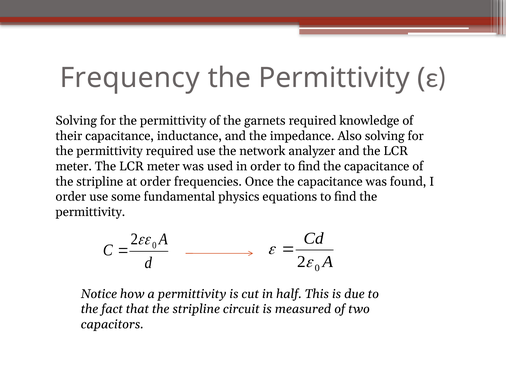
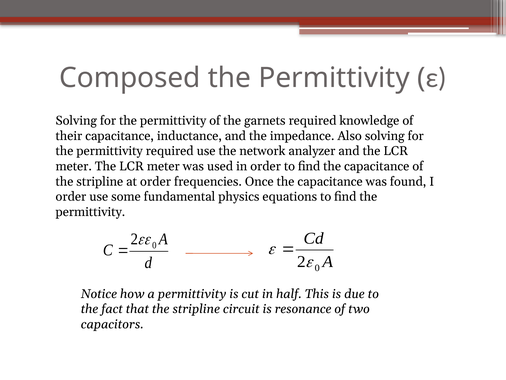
Frequency: Frequency -> Composed (130, 78)
measured: measured -> resonance (303, 309)
